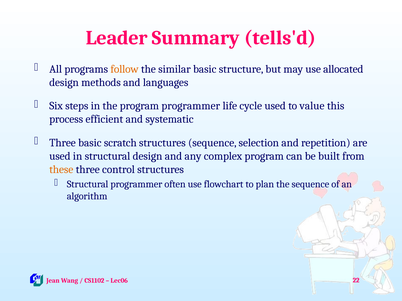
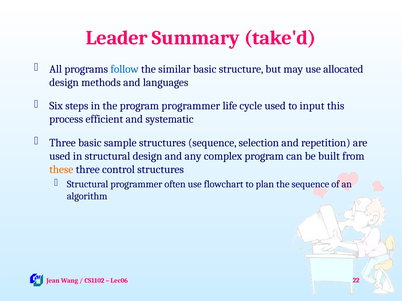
tells'd: tells'd -> take'd (280, 38)
follow colour: orange -> blue (125, 69)
value: value -> input (312, 106)
scratch: scratch -> sample (120, 143)
